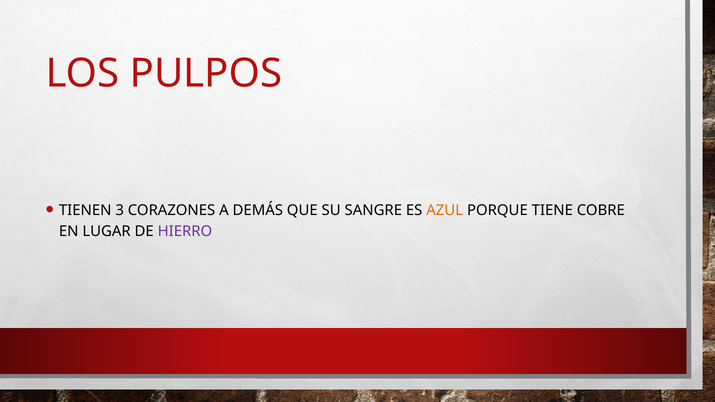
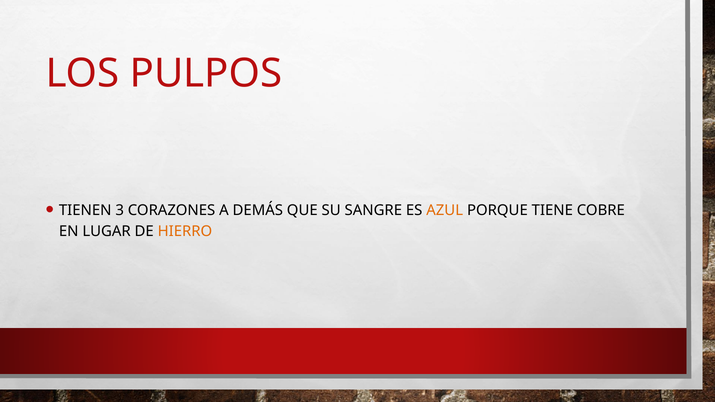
HIERRO colour: purple -> orange (185, 232)
